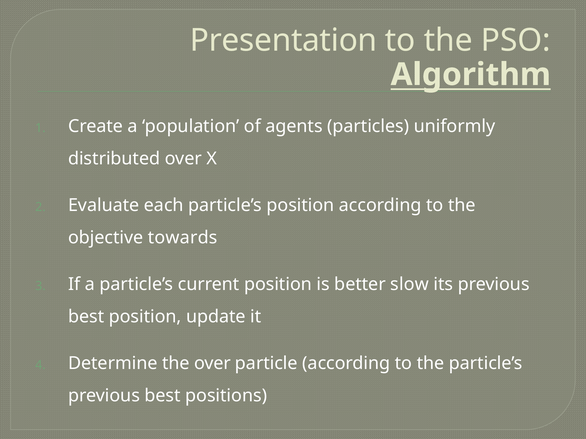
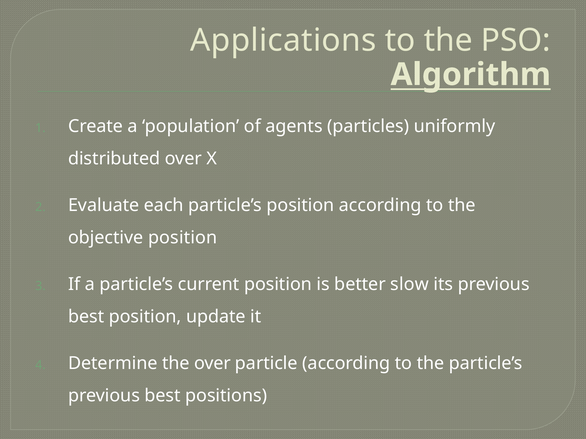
Presentation: Presentation -> Applications (283, 40)
objective towards: towards -> position (183, 238)
